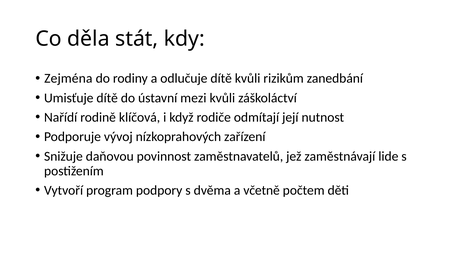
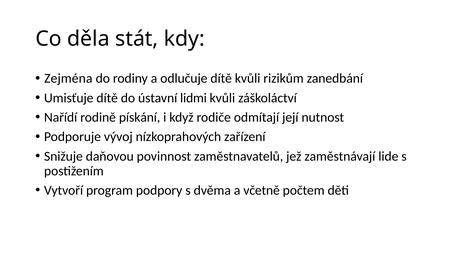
mezi: mezi -> lidmi (193, 98)
klíčová: klíčová -> pískání (140, 117)
